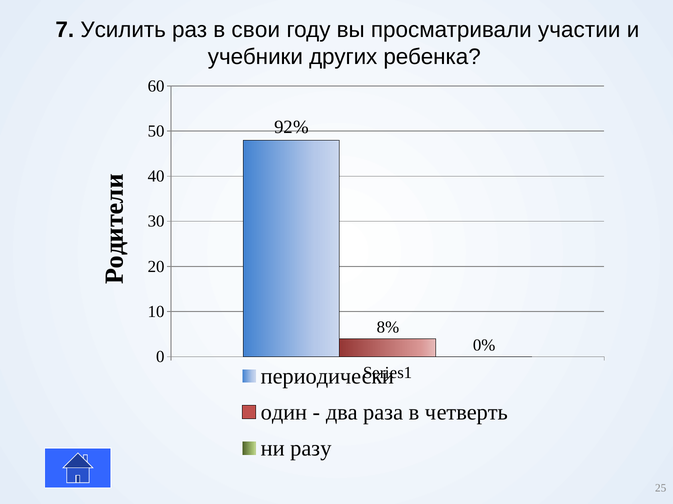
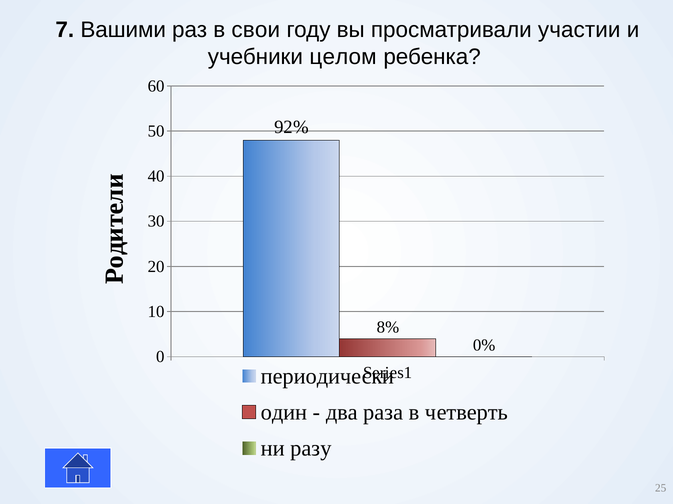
Усилить: Усилить -> Вашими (123, 30)
других: других -> целом (343, 57)
